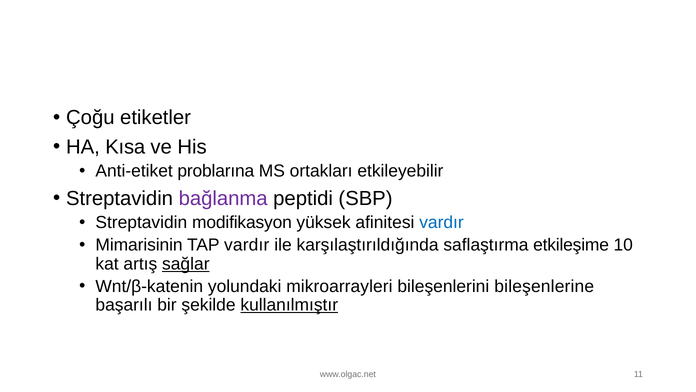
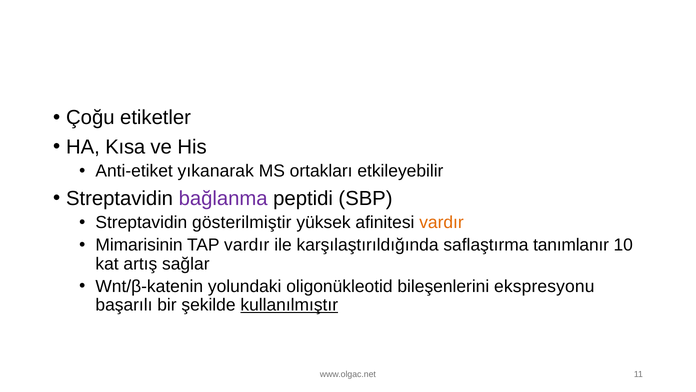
problarına: problarına -> yıkanarak (216, 171)
modifikasyon: modifikasyon -> gösterilmiştir (242, 222)
vardır colour: blue -> orange (441, 222)
etkileşime: etkileşime -> tanımlanır (571, 245)
sağlar underline: present -> none (186, 263)
mikroarrayleri: mikroarrayleri -> oligonükleotid (339, 286)
bileşenlerine: bileşenlerine -> ekspresyonu (544, 286)
